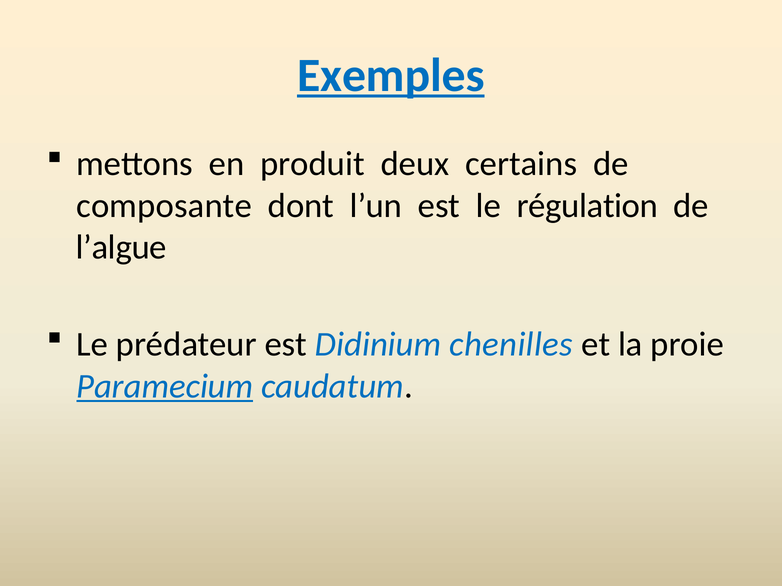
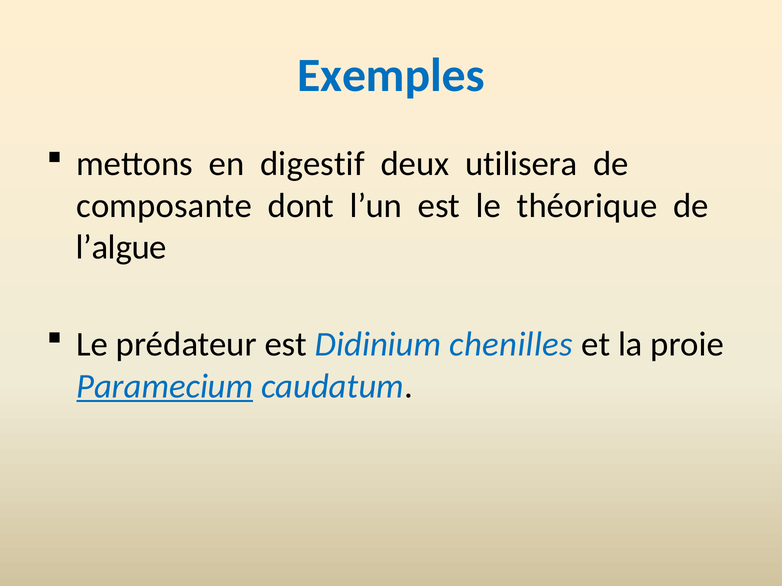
Exemples underline: present -> none (391, 76)
produit: produit -> digestif (312, 164)
certains: certains -> utilisera (521, 164)
régulation: régulation -> théorique (587, 206)
